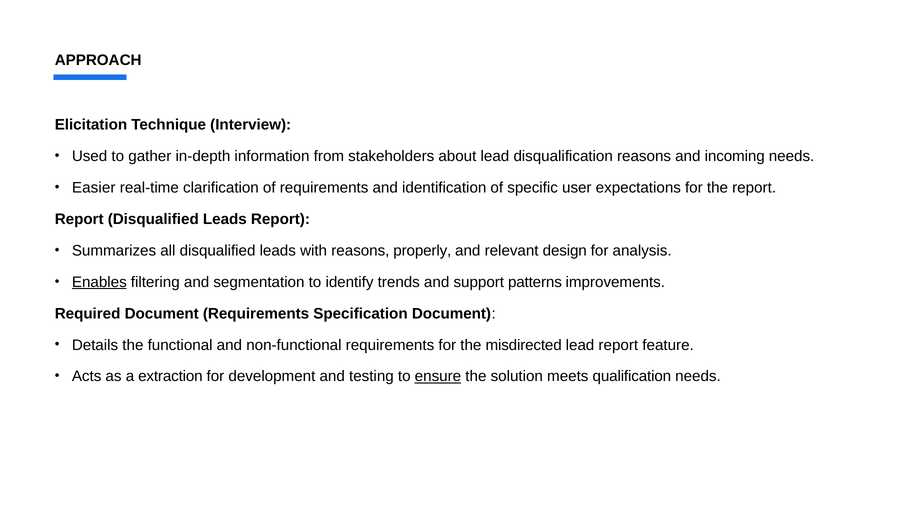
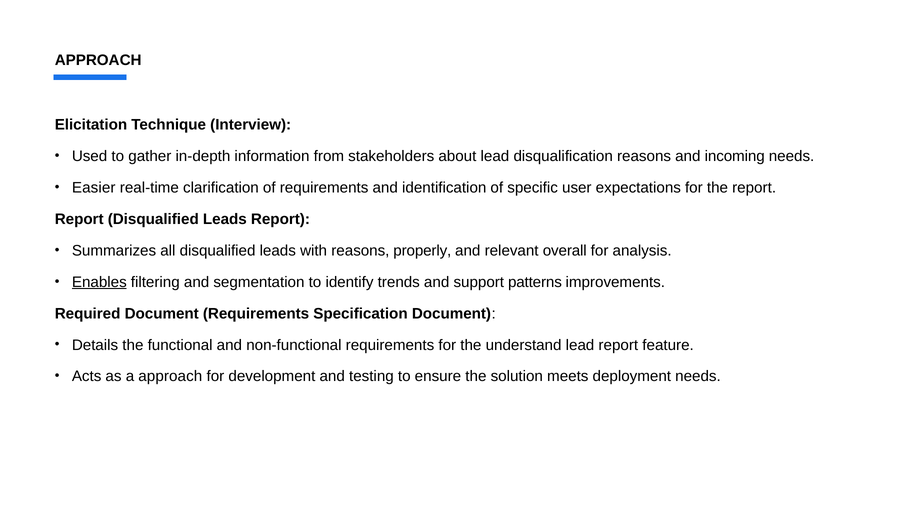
design: design -> overall (565, 250)
misdirected: misdirected -> understand (524, 345)
a extraction: extraction -> approach (170, 376)
ensure underline: present -> none (438, 376)
qualification: qualification -> deployment (632, 376)
